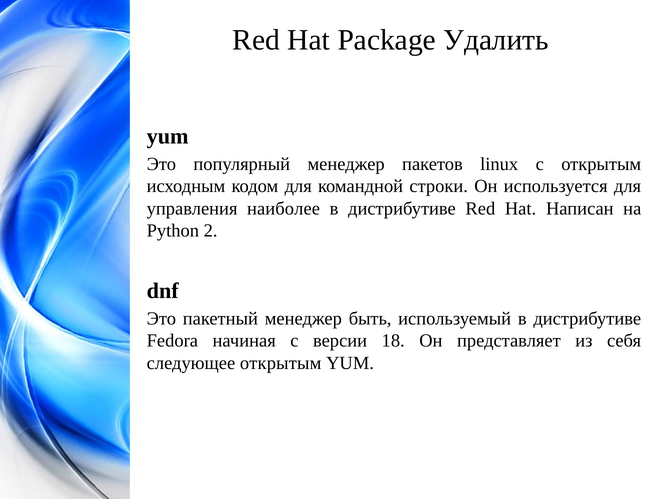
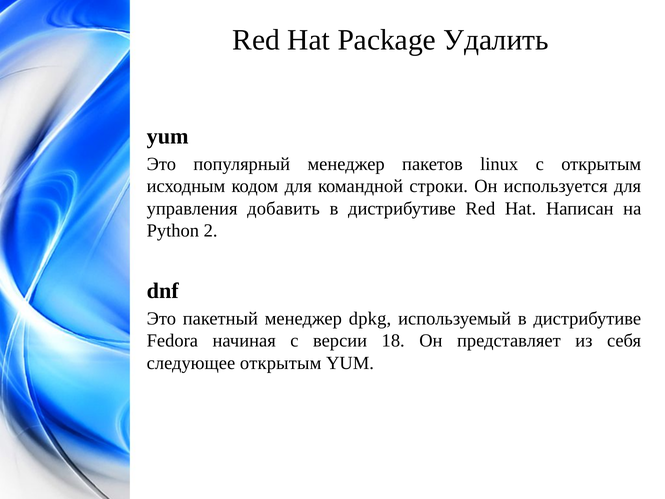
наиболее: наиболее -> добавить (284, 208)
быть: быть -> dpkg (370, 318)
